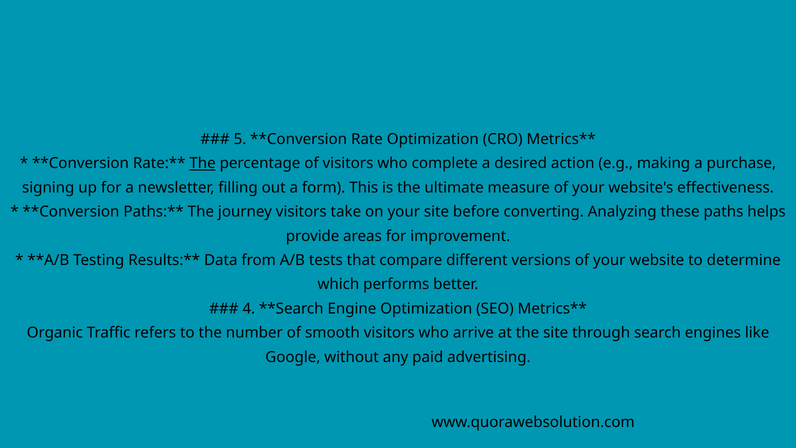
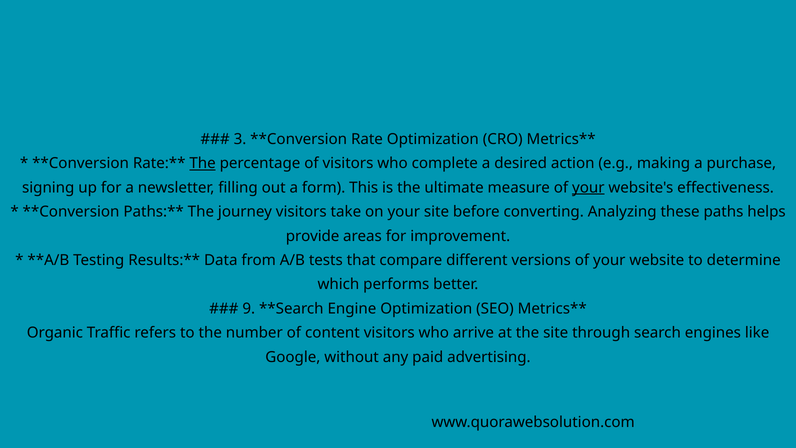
5: 5 -> 3 (240, 139)
your underline: none -> present (588, 188)
4: 4 -> 9 (249, 308)
smooth: smooth -> content (332, 333)
